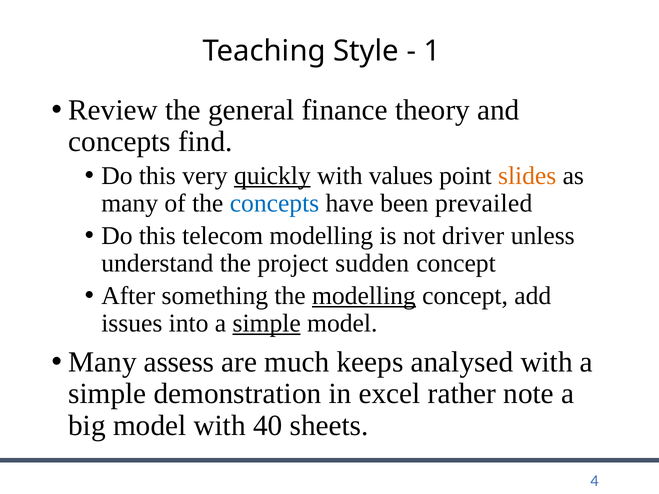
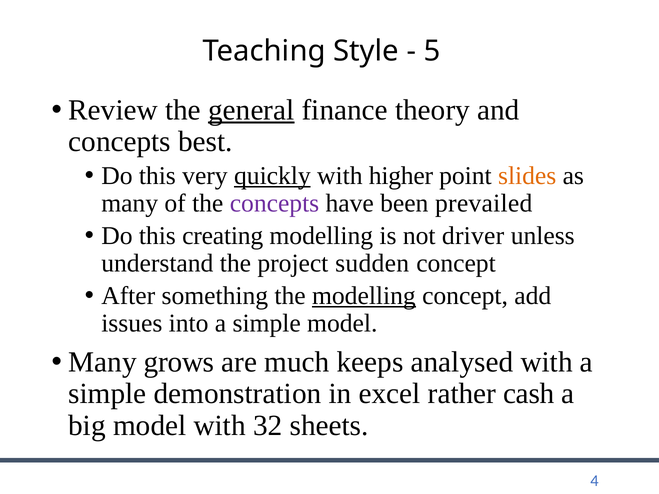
1: 1 -> 5 (432, 51)
general underline: none -> present (251, 110)
find: find -> best (205, 142)
values: values -> higher (401, 176)
concepts colour: blue -> purple (274, 204)
telecom: telecom -> creating (223, 236)
simple underline: present -> none (267, 323)
assess: assess -> grows (179, 362)
note: note -> cash (529, 394)
40: 40 -> 32 (268, 426)
